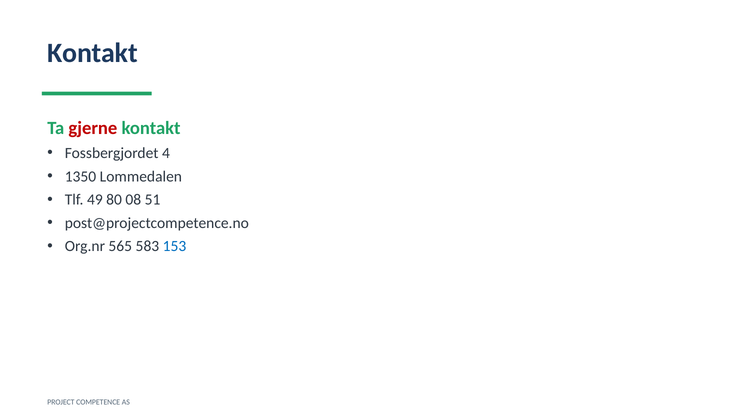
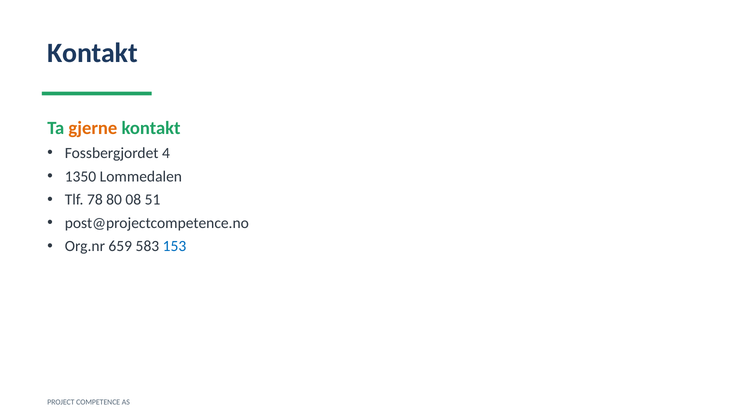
gjerne colour: red -> orange (93, 128)
49: 49 -> 78 (95, 200)
565: 565 -> 659 (120, 246)
